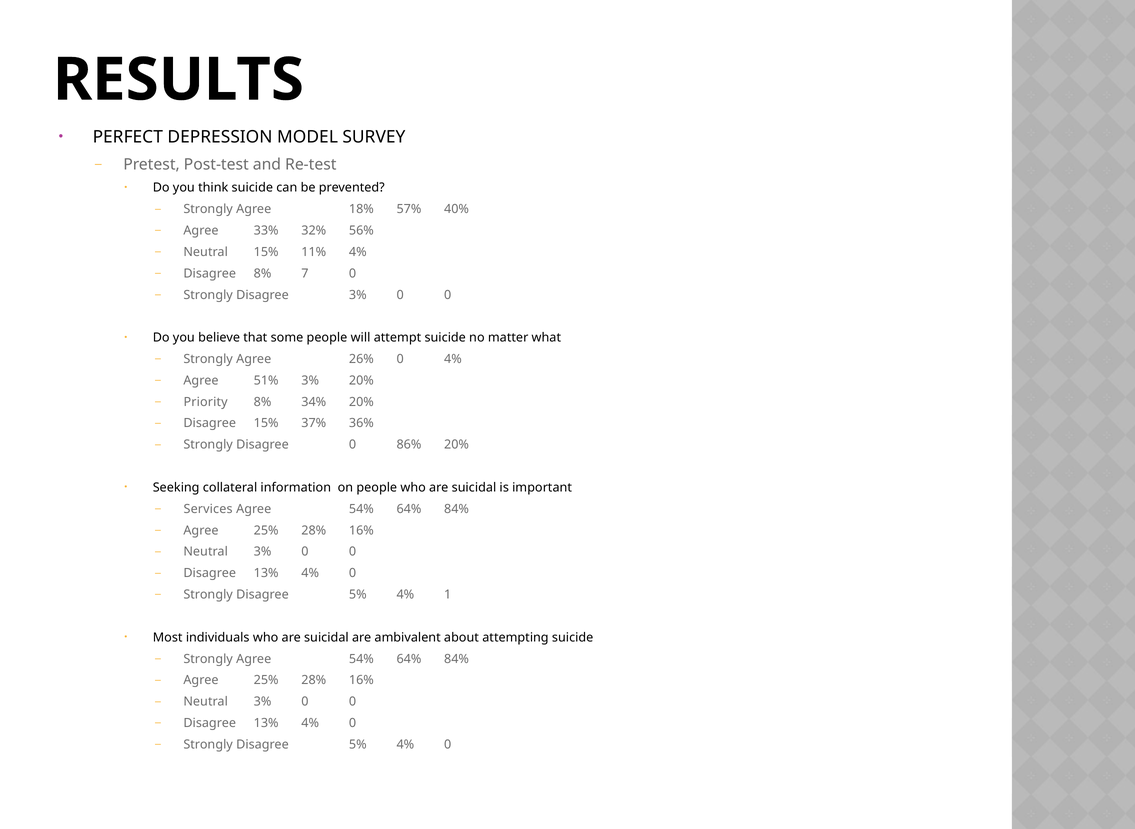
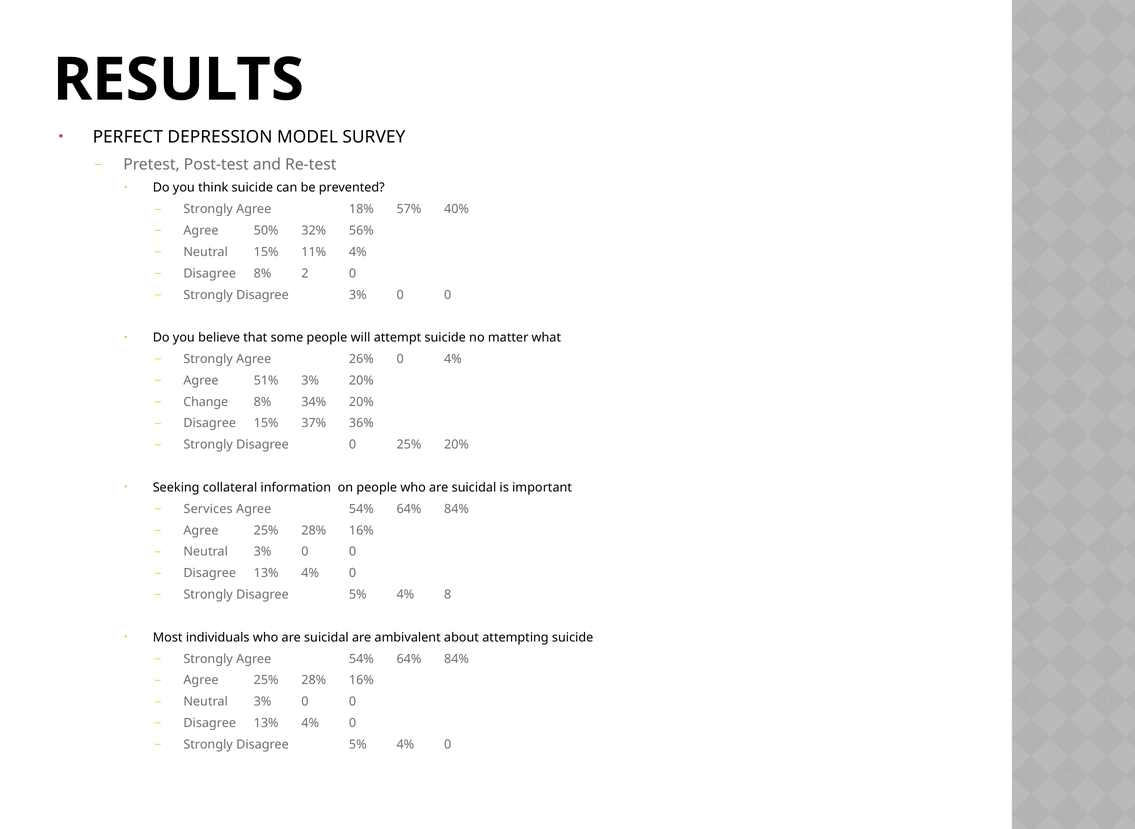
33%: 33% -> 50% (266, 230)
7: 7 -> 2 (305, 273)
Priority: Priority -> Change (206, 402)
0 86%: 86% -> 25% (409, 445)
1: 1 -> 8 (448, 594)
